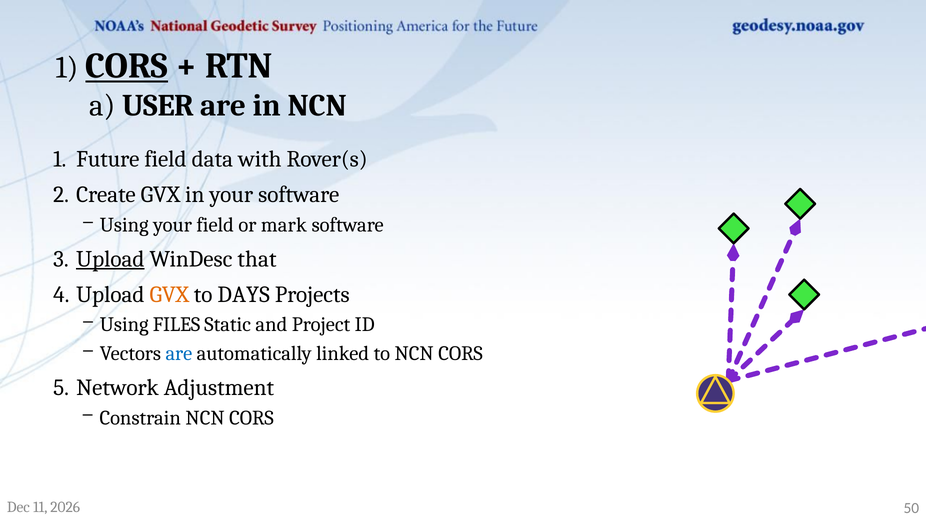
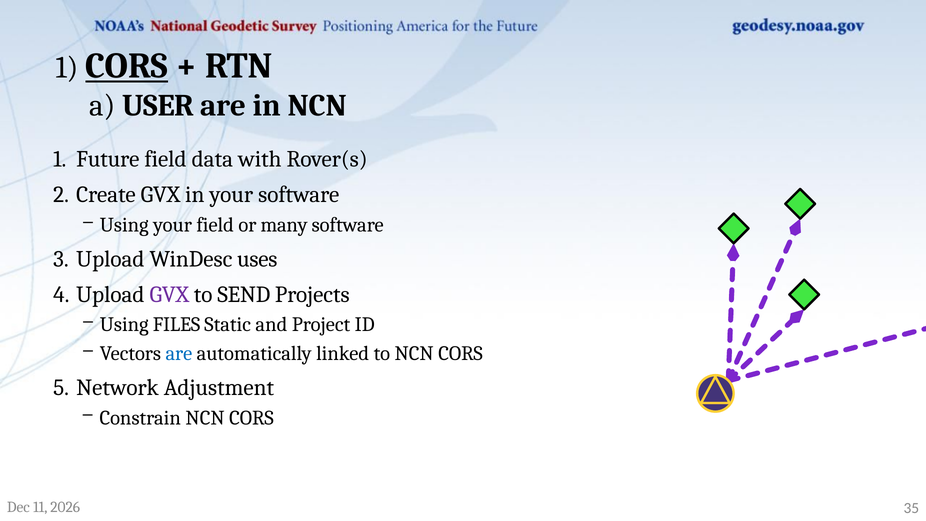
mark: mark -> many (284, 225)
Upload underline: present -> none (110, 259)
that: that -> uses (257, 259)
GVX colour: orange -> purple (169, 294)
DAYS: DAYS -> SEND (244, 294)
50: 50 -> 35 (911, 508)
